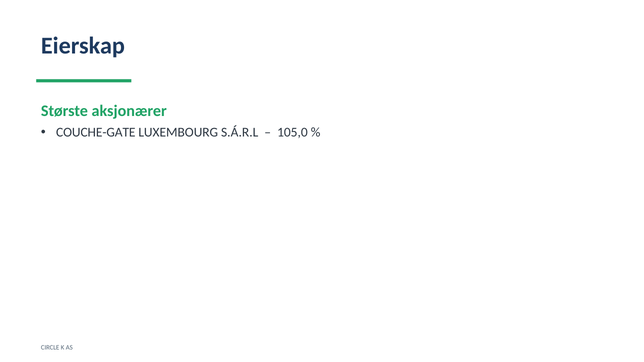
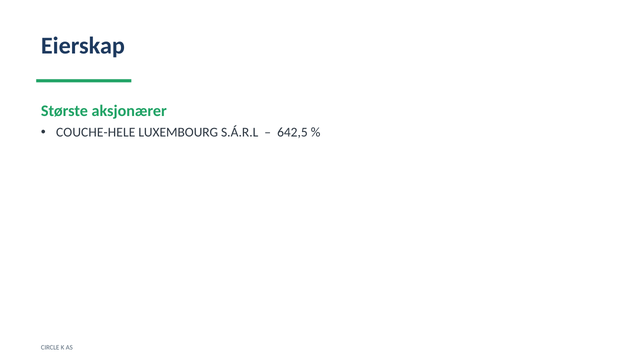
COUCHE-GATE: COUCHE-GATE -> COUCHE-HELE (96, 132)
105,0: 105,0 -> 642,5 (292, 132)
